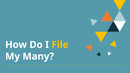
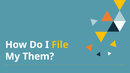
Many: Many -> Them (38, 56)
